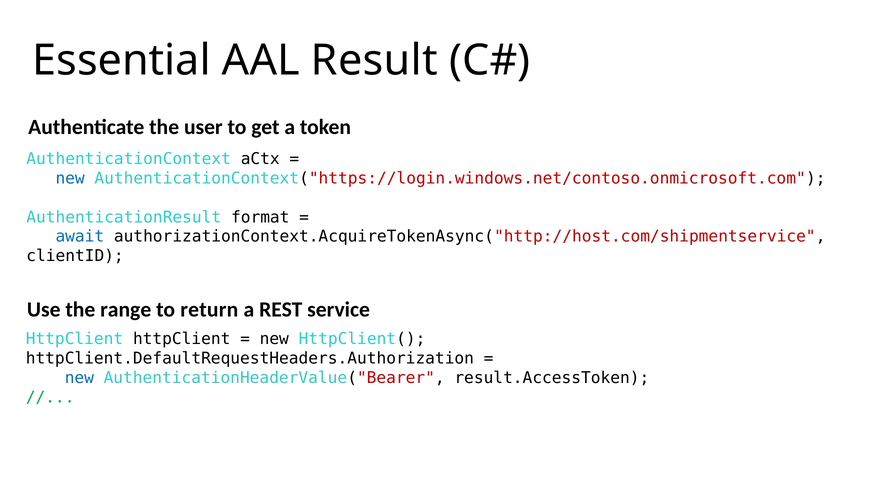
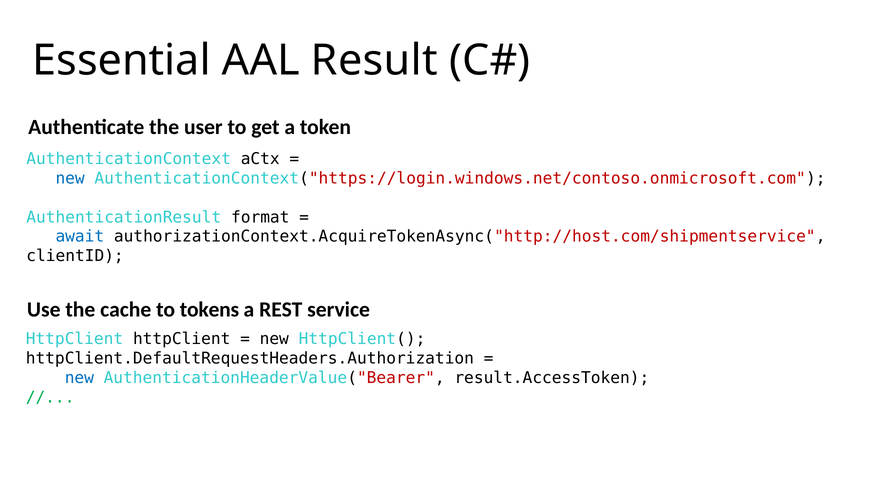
range: range -> cache (126, 309)
return: return -> tokens (209, 309)
